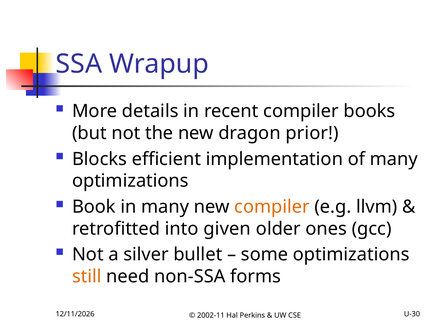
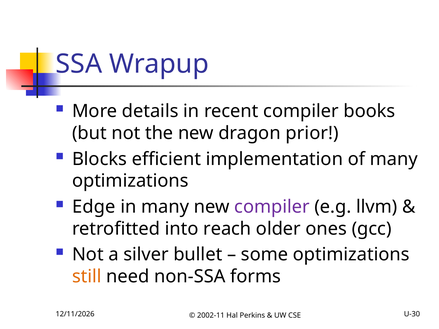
Book: Book -> Edge (94, 207)
compiler colour: orange -> purple (272, 207)
given: given -> reach (227, 229)
